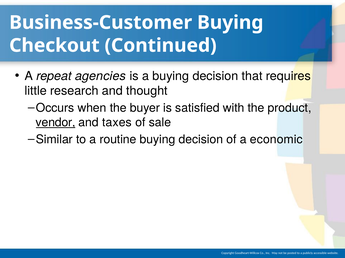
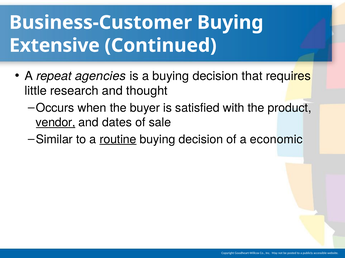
Checkout: Checkout -> Extensive (54, 46)
taxes: taxes -> dates (117, 123)
routine underline: none -> present (118, 140)
